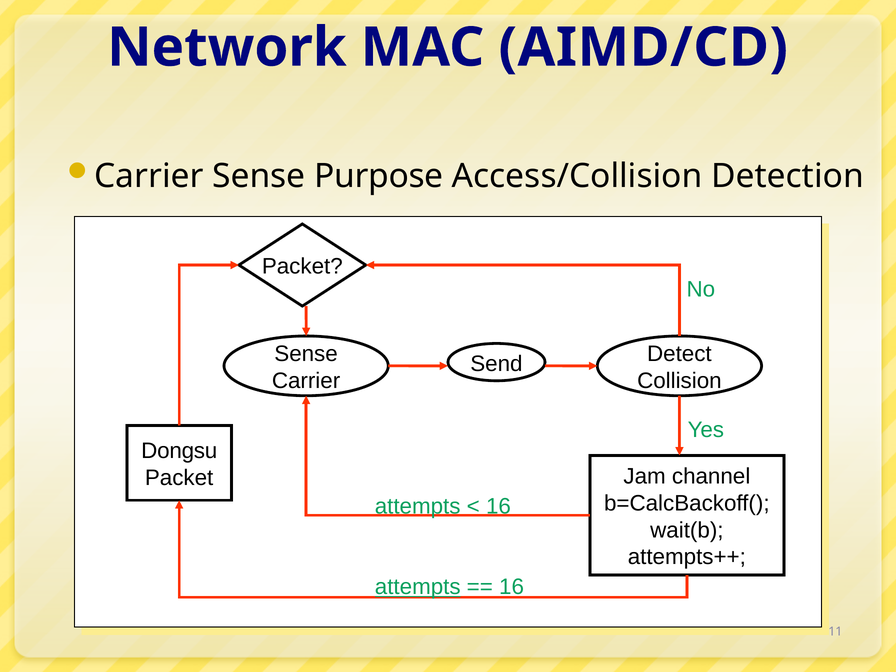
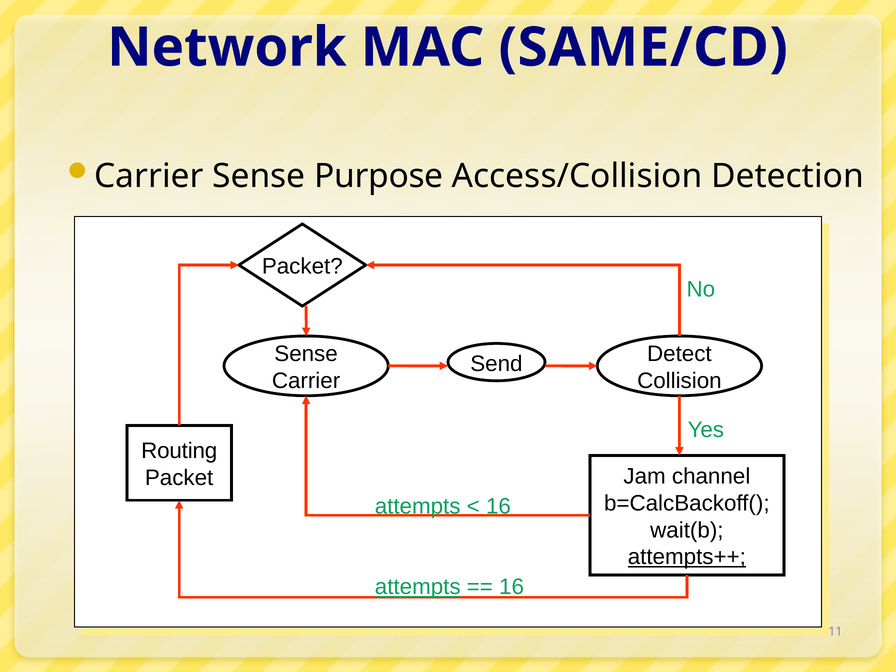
AIMD/CD: AIMD/CD -> SAME/CD (643, 48)
Dongsu: Dongsu -> Routing (179, 451)
attempts++ underline: none -> present (687, 557)
